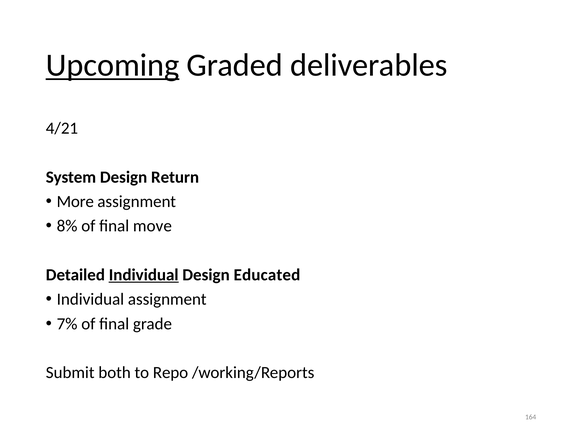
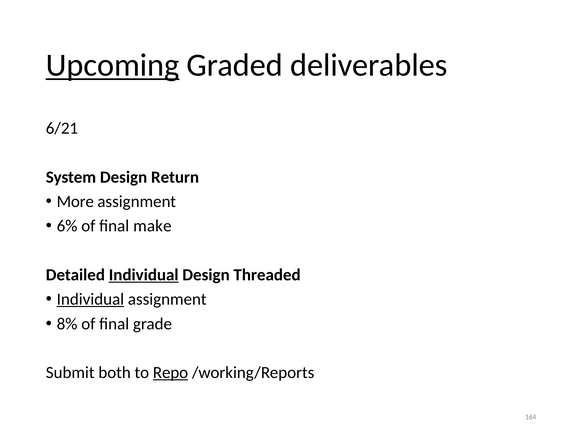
4/21: 4/21 -> 6/21 (62, 128)
8%: 8% -> 6% (67, 226)
move: move -> make (152, 226)
Educated: Educated -> Threaded (267, 275)
Individual underline: none -> present (90, 299)
7%: 7% -> 8% (67, 323)
Repo underline: none -> present (171, 372)
